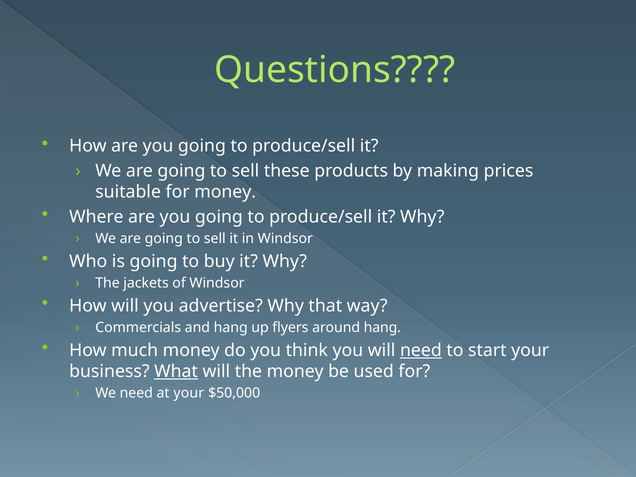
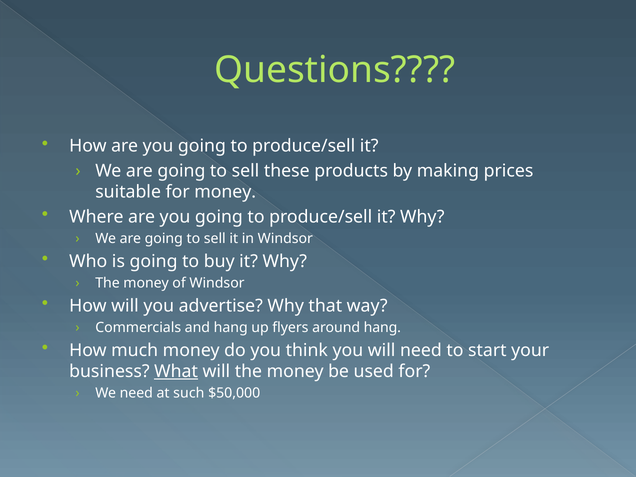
jackets: jackets -> money (146, 283)
need underline: present -> none (421, 350)
at your: your -> such (189, 393)
